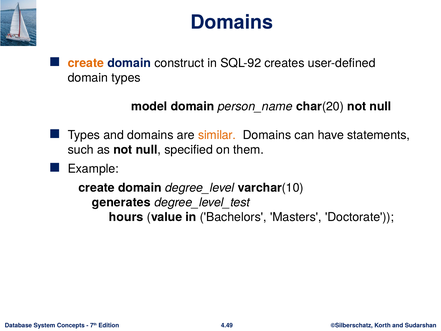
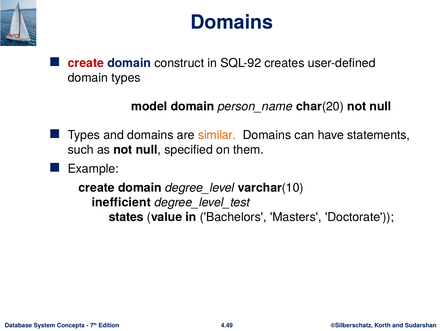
create colour: orange -> red (86, 63)
generates: generates -> inefficient (121, 202)
hours: hours -> states (126, 217)
